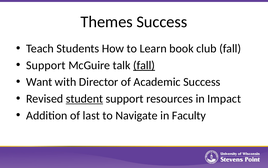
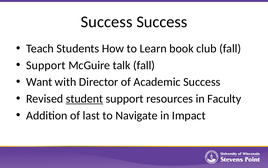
Themes: Themes -> Success (107, 22)
fall underline: present -> none (144, 65)
Impact: Impact -> Faculty (224, 98)
Faculty: Faculty -> Impact (189, 115)
